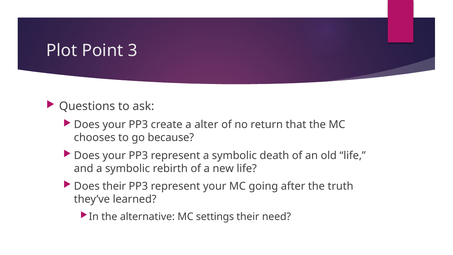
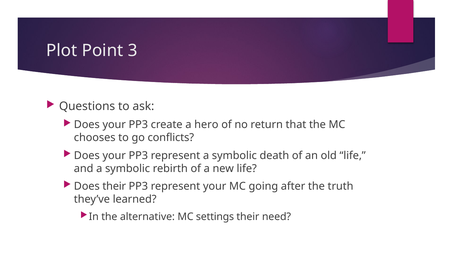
alter: alter -> hero (206, 125)
because: because -> conflicts (171, 138)
